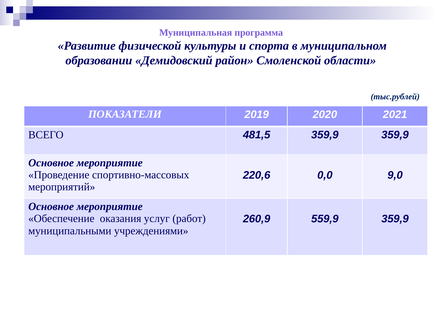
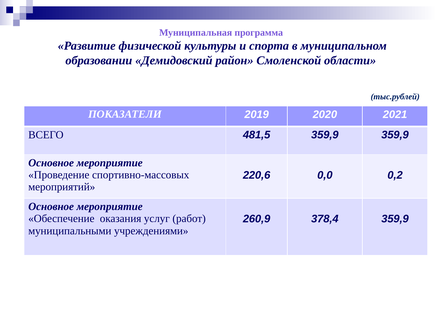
9,0: 9,0 -> 0,2 (395, 176)
559,9: 559,9 -> 378,4 (325, 219)
